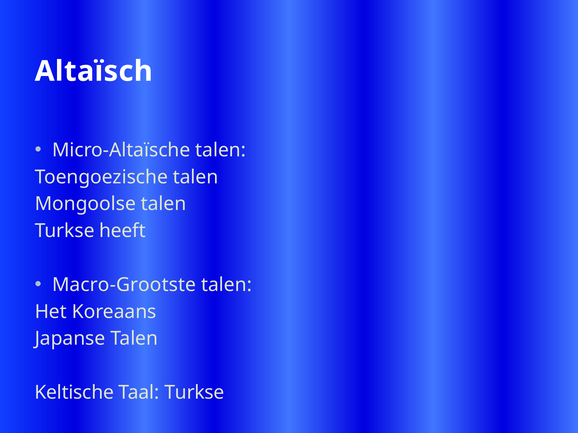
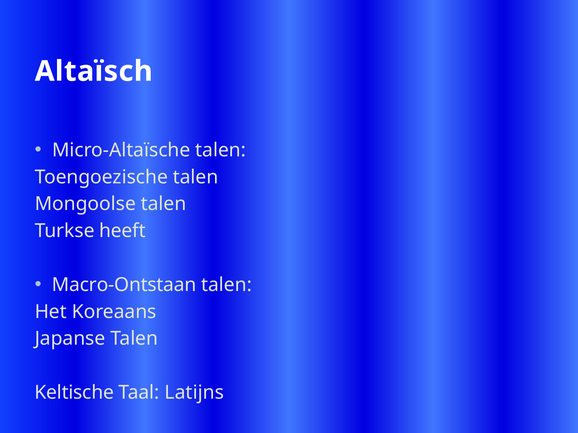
Macro-Grootste: Macro-Grootste -> Macro-Ontstaan (124, 285)
Taal Turkse: Turkse -> Latijns (194, 393)
